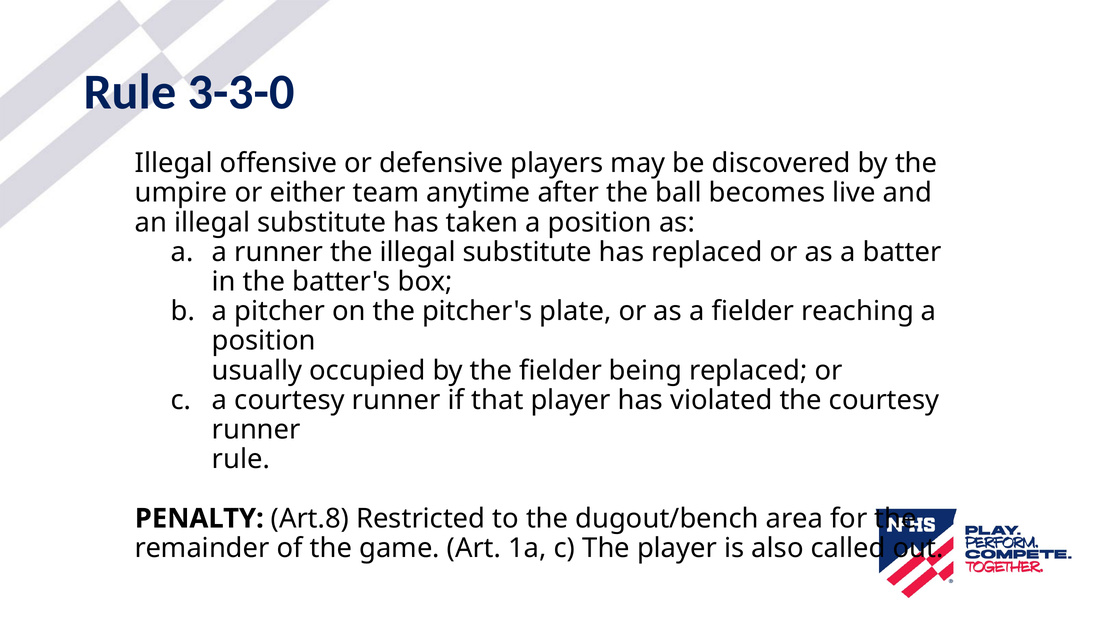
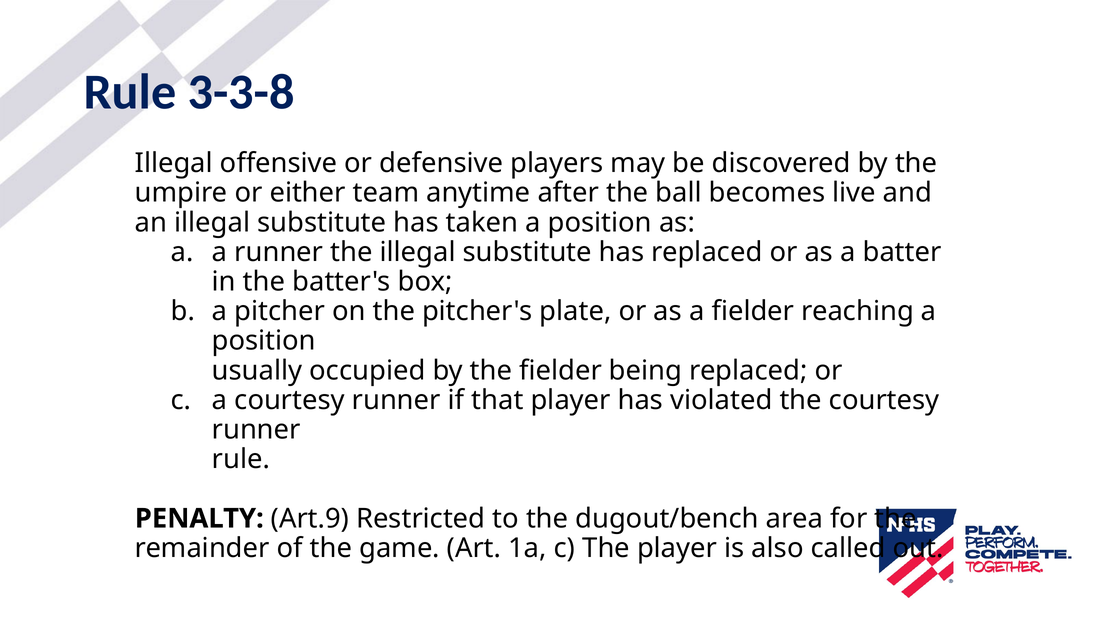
3-3-0: 3-3-0 -> 3-3-8 (241, 92)
Art.8: Art.8 -> Art.9 (310, 518)
